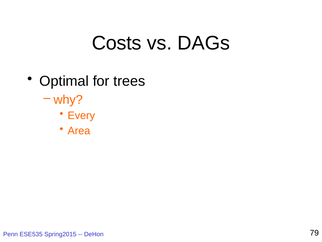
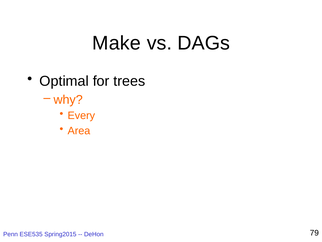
Costs: Costs -> Make (117, 43)
